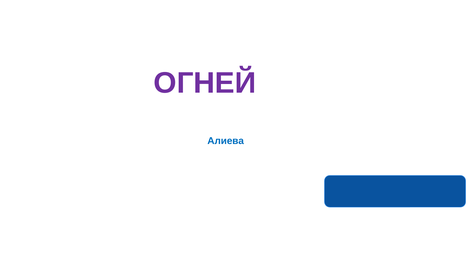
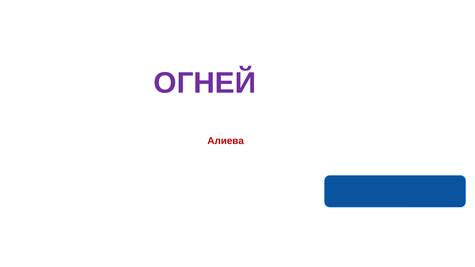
Алиева colour: blue -> red (226, 141)
